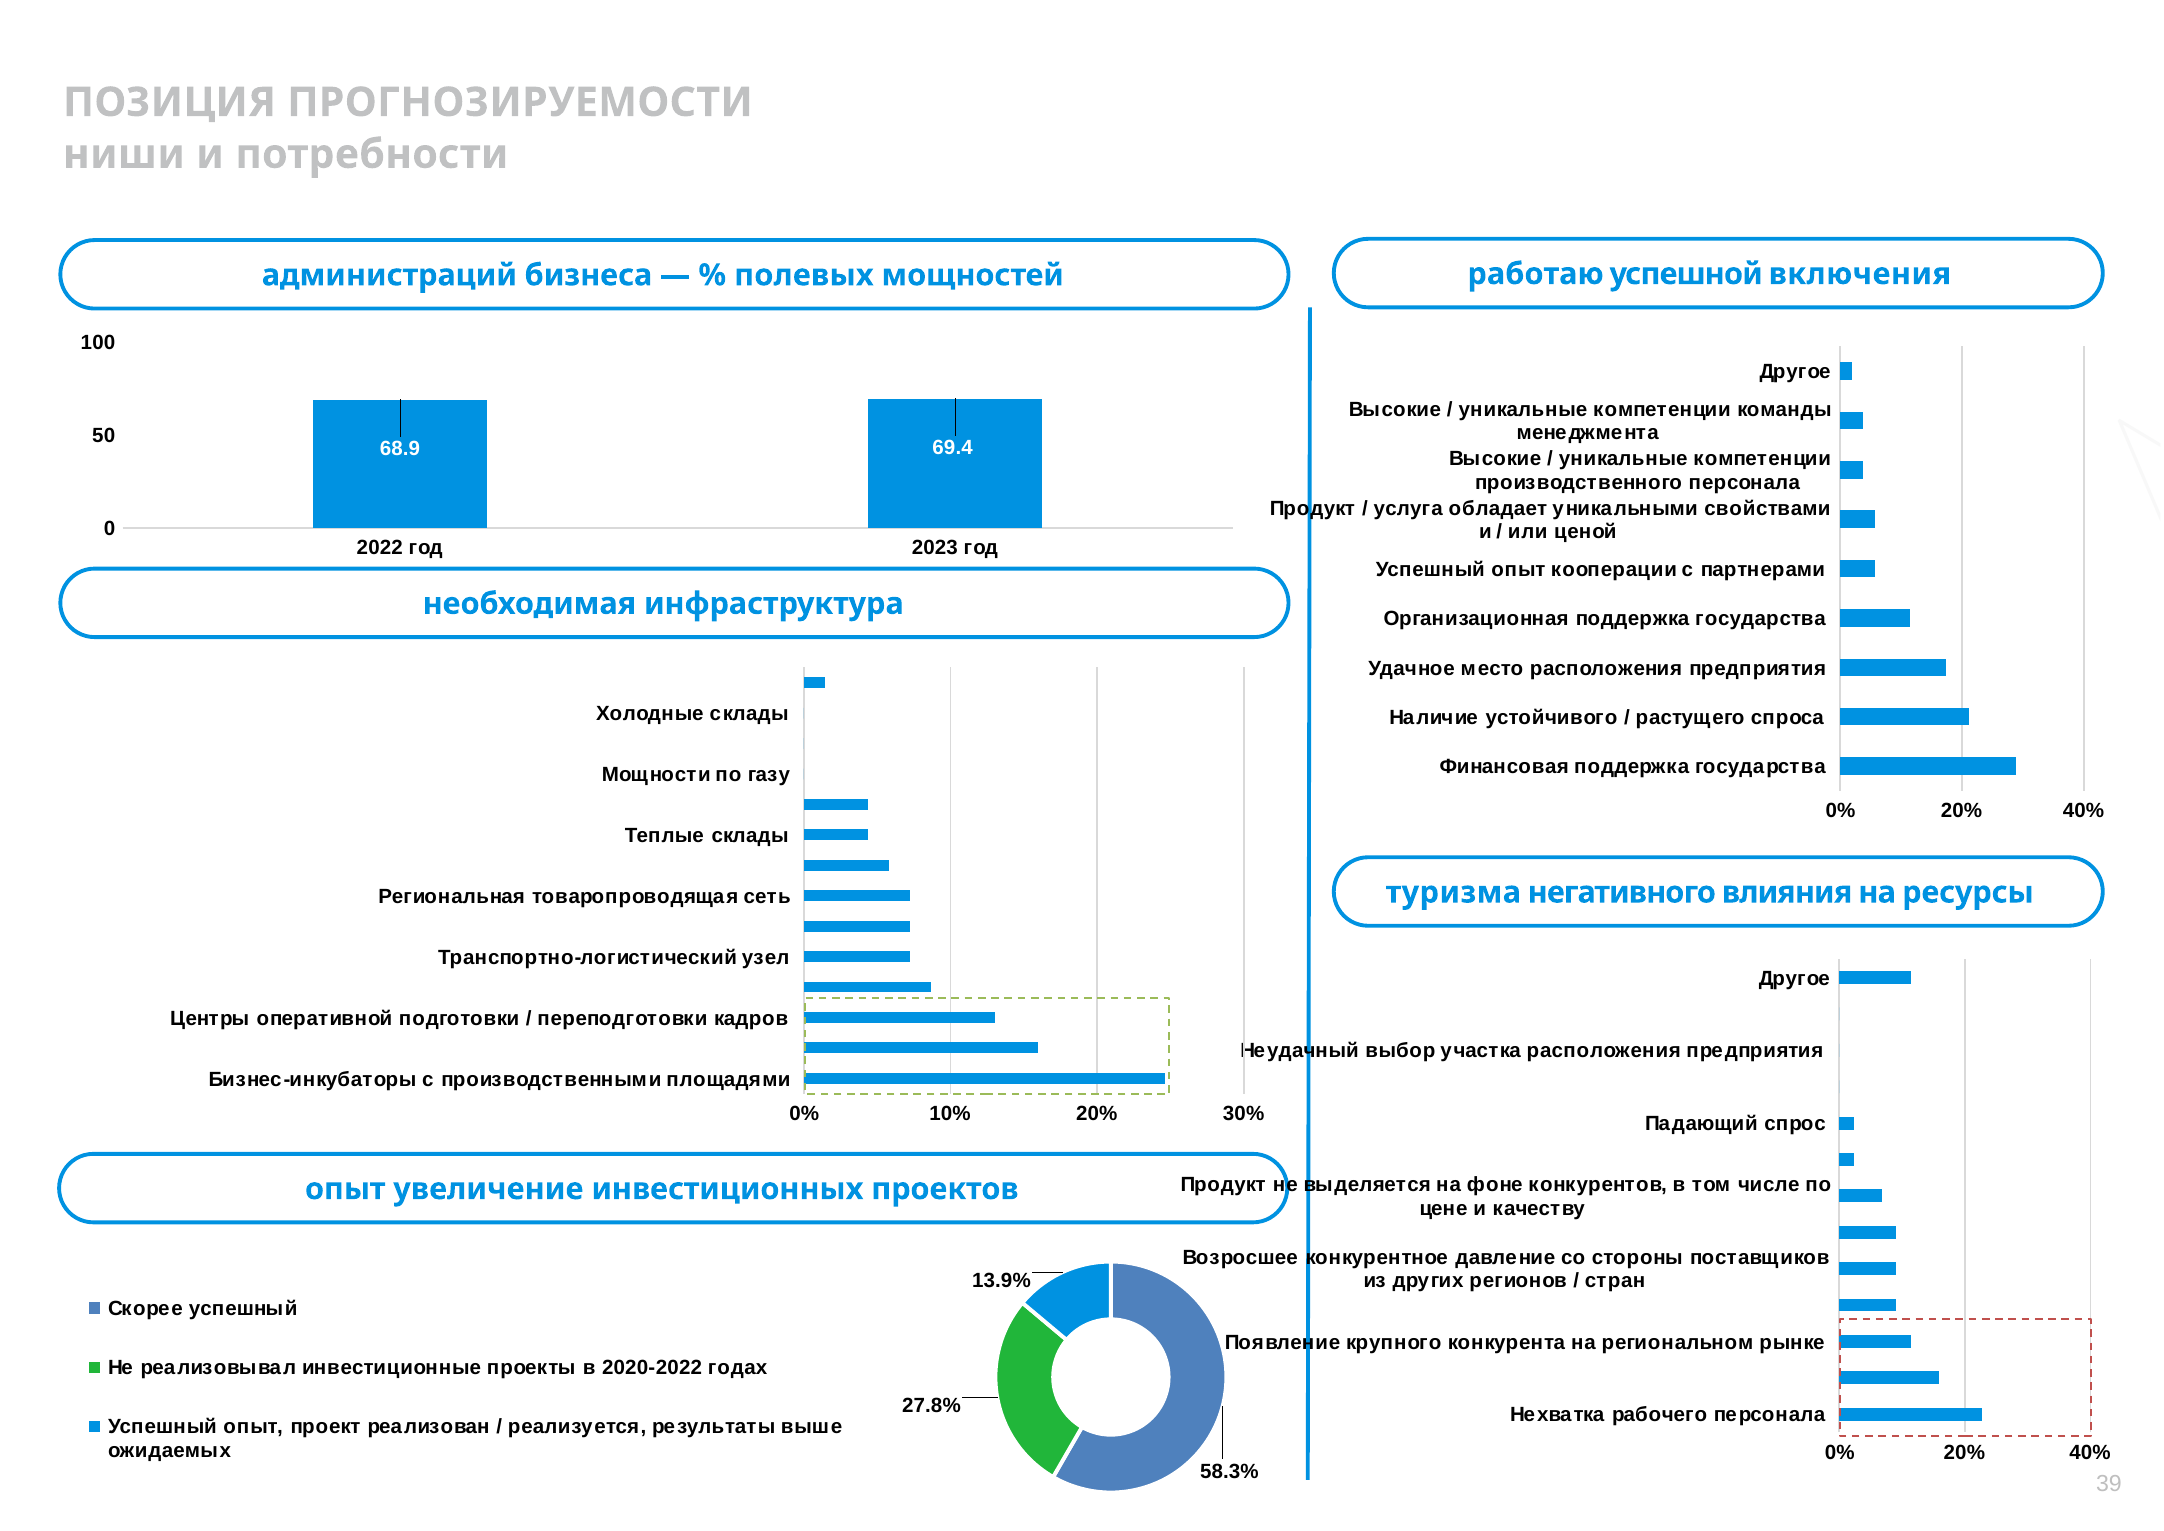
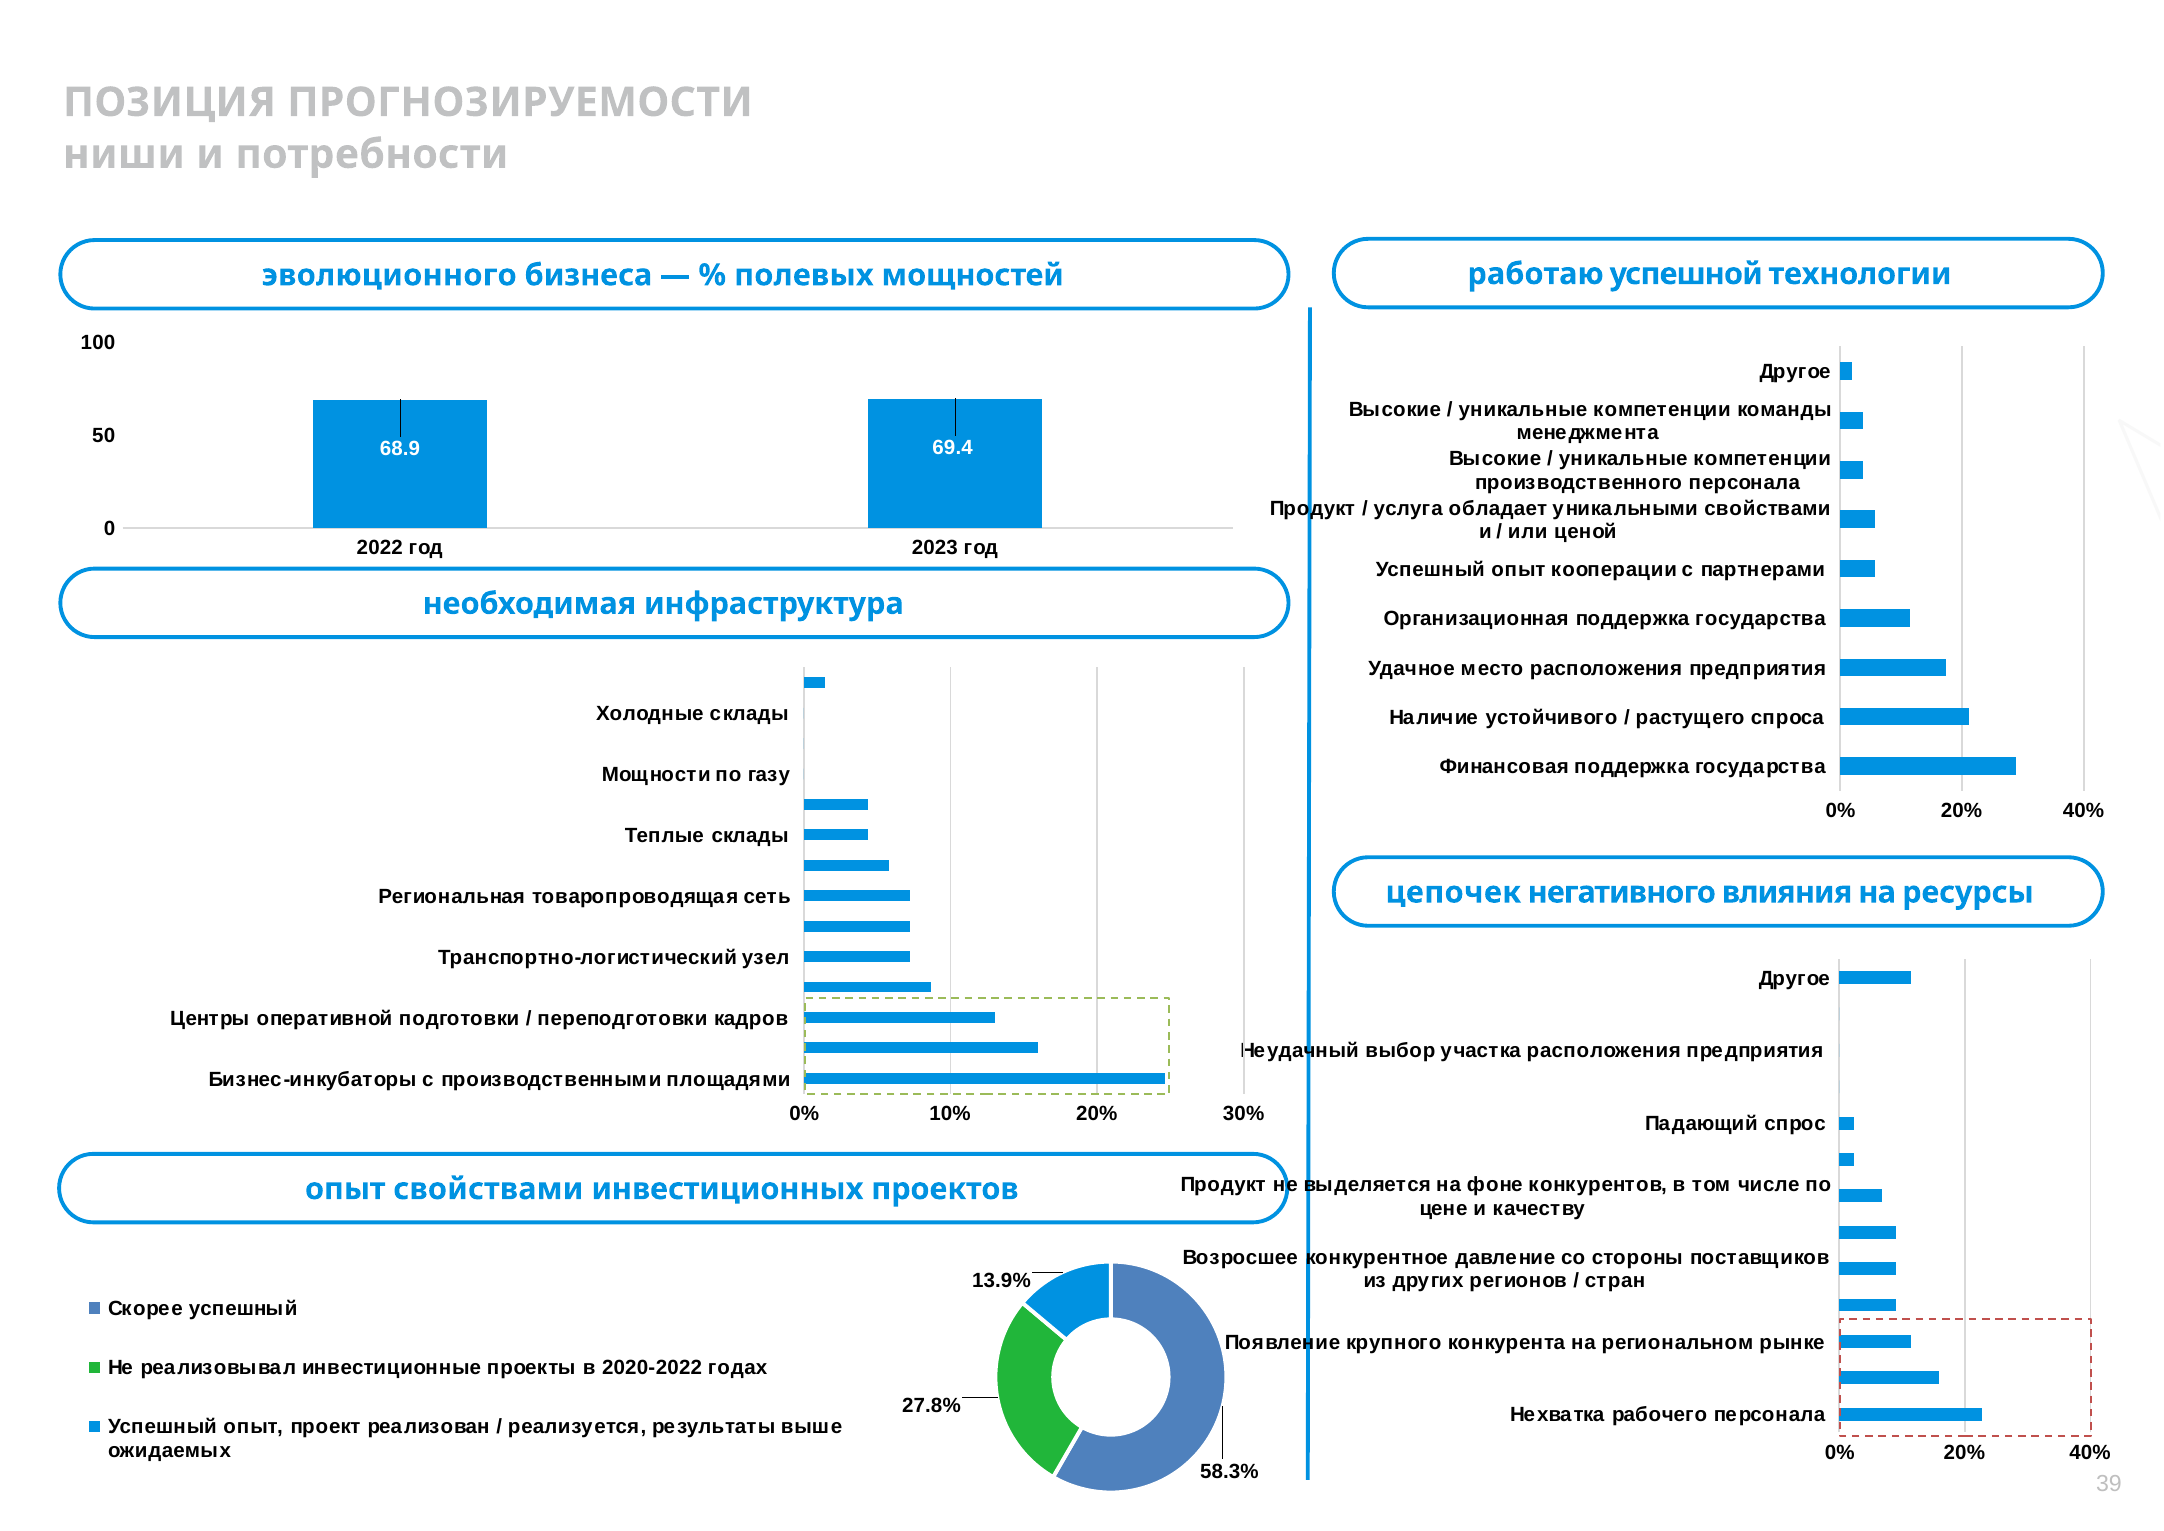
администраций: администраций -> эволюционного (389, 275)
включения: включения -> технологии (1860, 274)
туризма: туризма -> цепочек (1453, 892)
опыт увеличение: увеличение -> свойствами (488, 1189)
